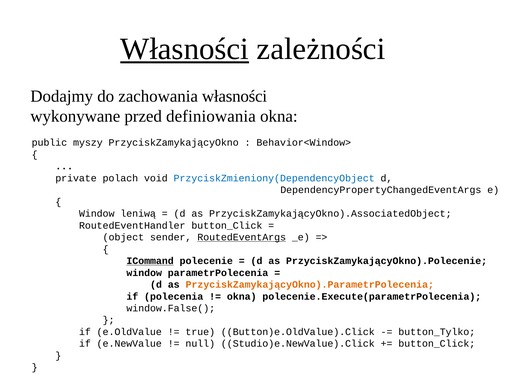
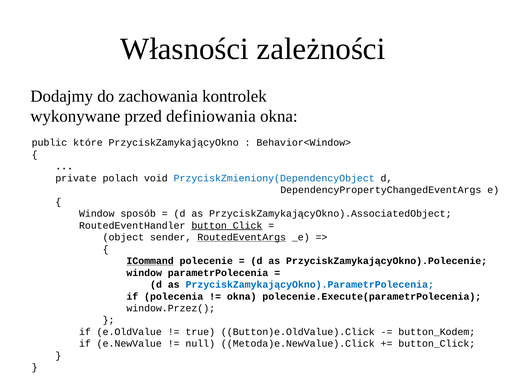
Własności underline: present -> none (185, 49)
zachowania własności: własności -> kontrolek (234, 96)
myszy: myszy -> które (88, 142)
leniwą: leniwą -> sposób (138, 213)
button_Click underline: none -> present (227, 225)
PrzyciskZamykającyOkno).ParametrPolecenia colour: orange -> blue (310, 284)
window.False(: window.False( -> window.Przez( (171, 308)
button_Tylko: button_Tylko -> button_Kodem (437, 331)
Studio)e.NewValue).Click: Studio)e.NewValue).Click -> Metoda)e.NewValue).Click (298, 343)
